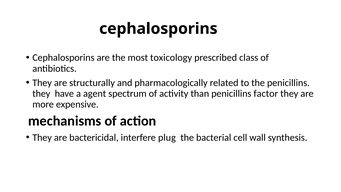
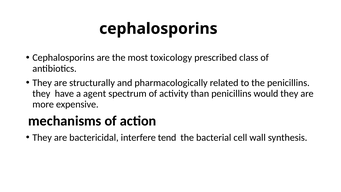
factor: factor -> would (266, 93)
plug: plug -> tend (167, 137)
